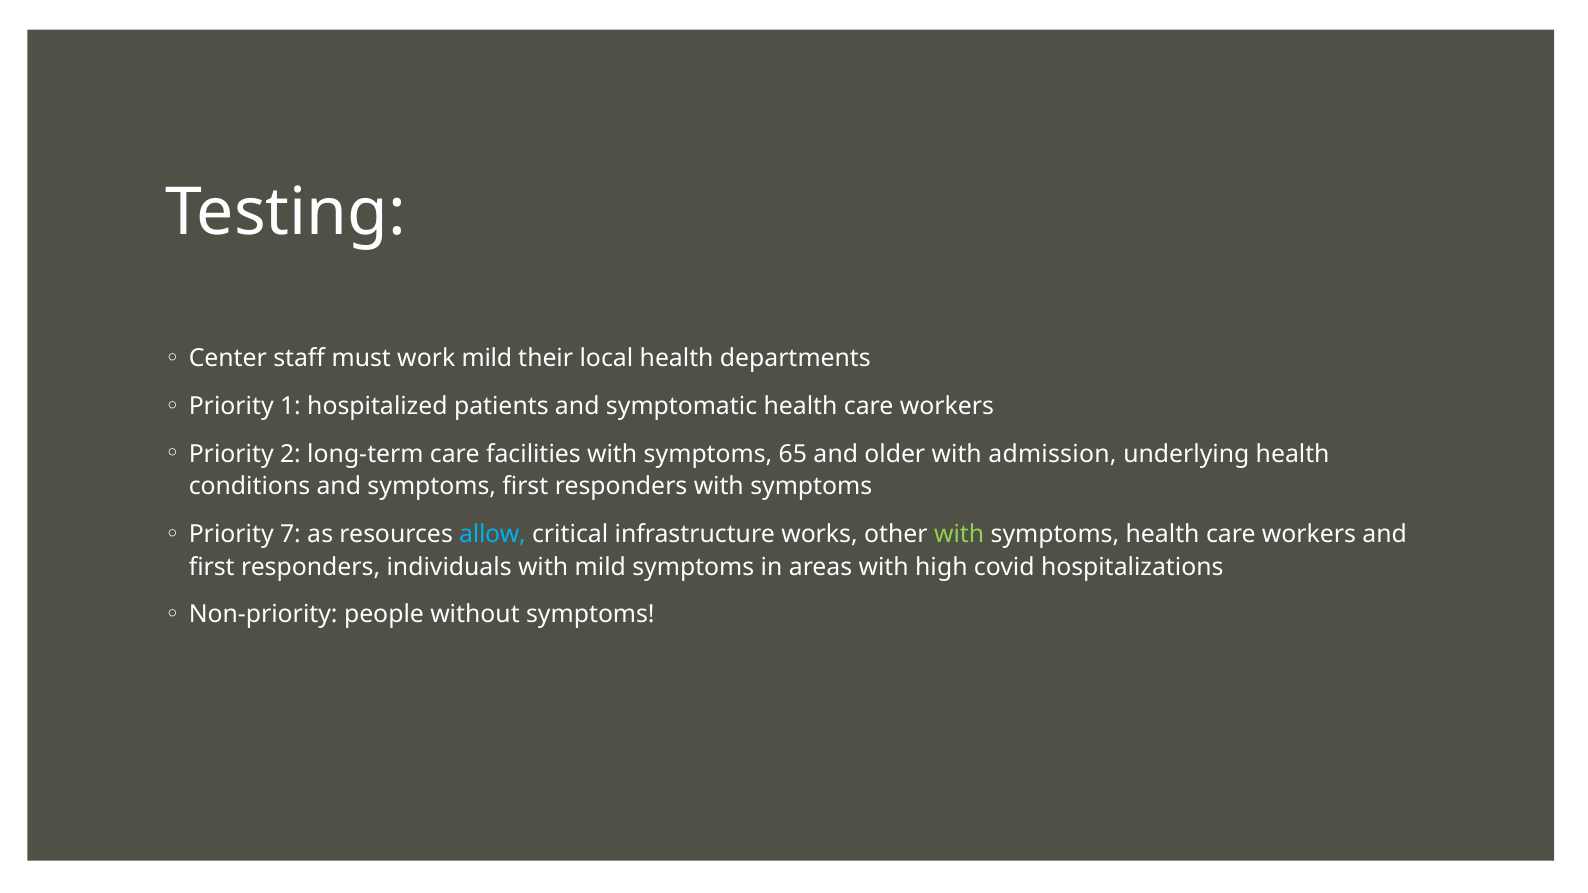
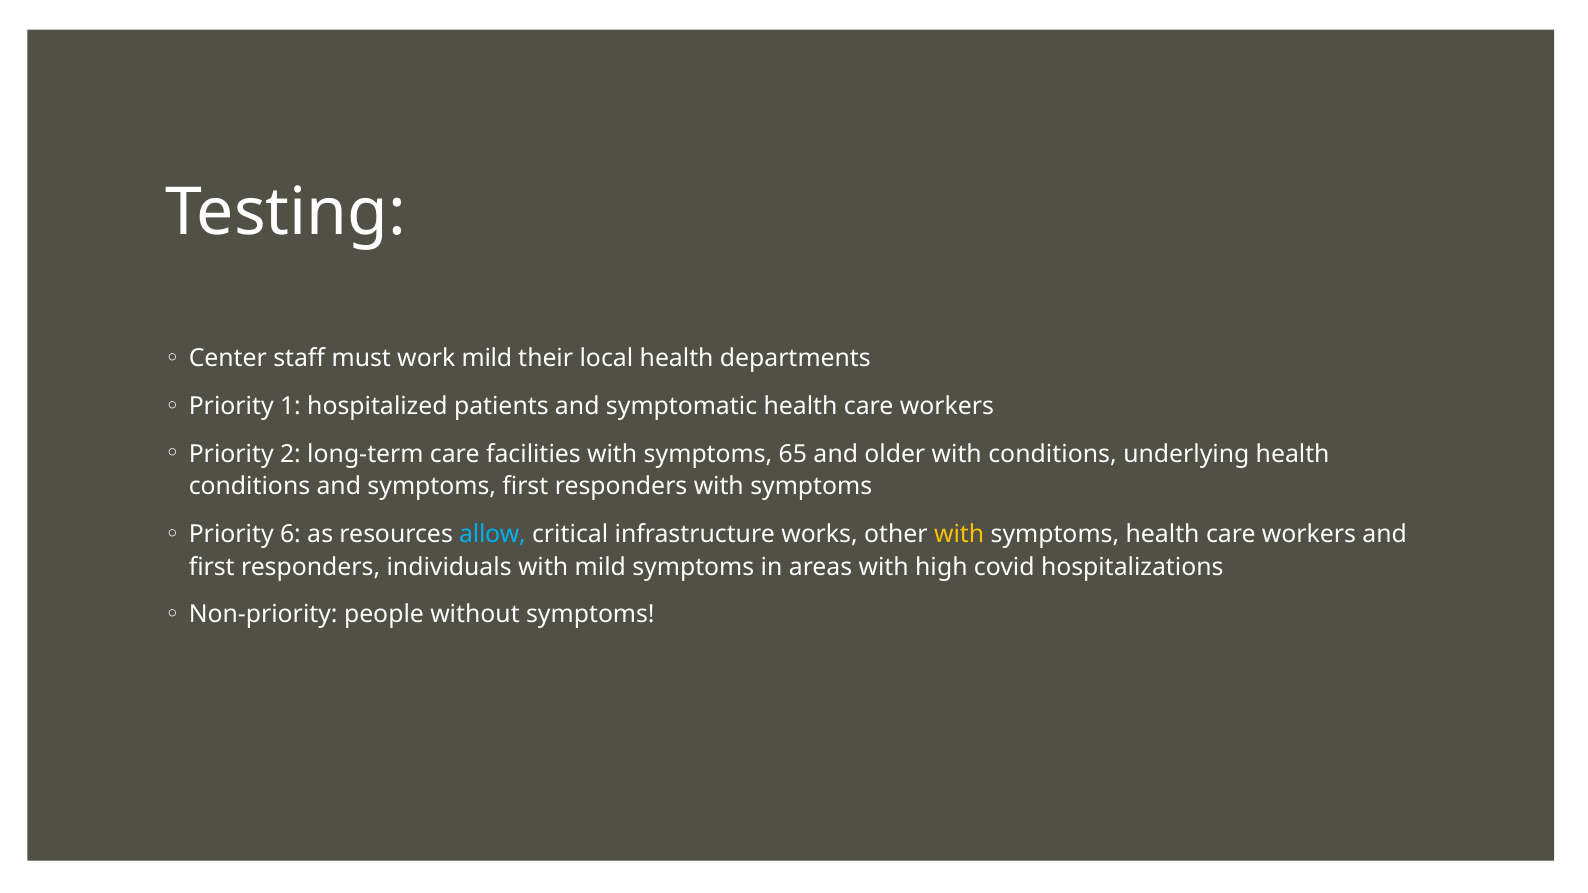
with admission: admission -> conditions (1053, 454)
7: 7 -> 6 (290, 534)
with colour: light green -> yellow (959, 534)
